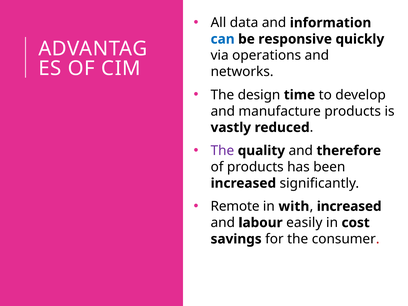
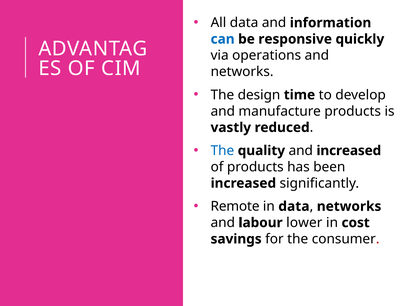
The colour: purple -> blue (222, 151)
and therefore: therefore -> increased (349, 151)
in with: with -> data (294, 206)
increased: increased -> networks (349, 206)
easily: easily -> lower (304, 223)
